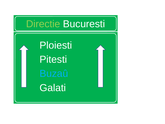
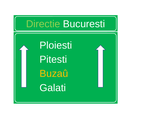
Buzaû colour: light blue -> yellow (54, 74)
